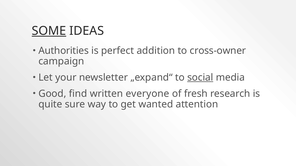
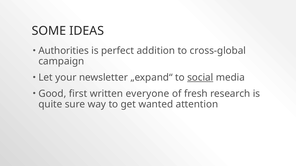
SOME underline: present -> none (49, 31)
cross-owner: cross-owner -> cross-global (218, 51)
find: find -> first (78, 94)
